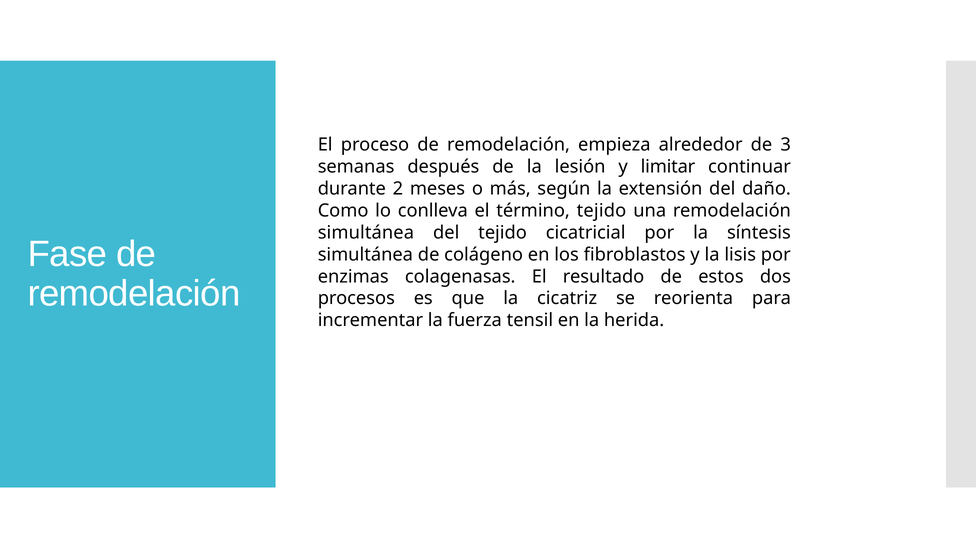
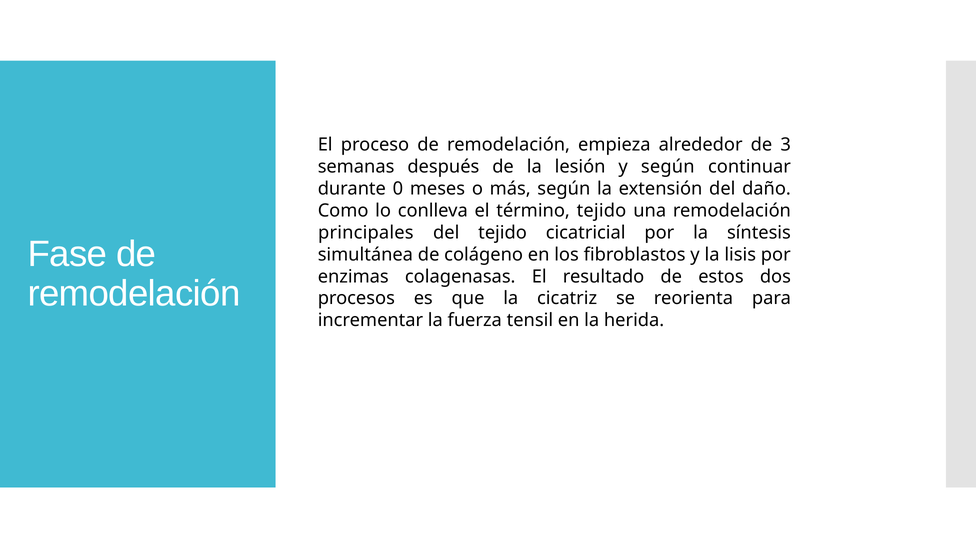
y limitar: limitar -> según (668, 167)
2: 2 -> 0 (398, 189)
simultánea: simultánea -> principales (366, 233)
